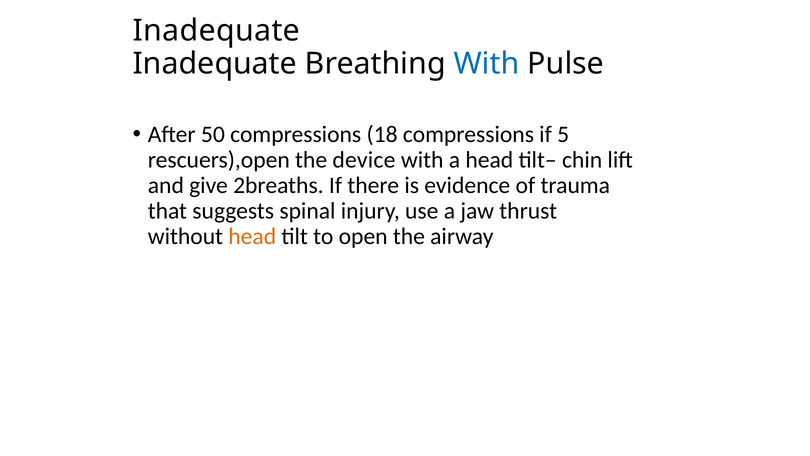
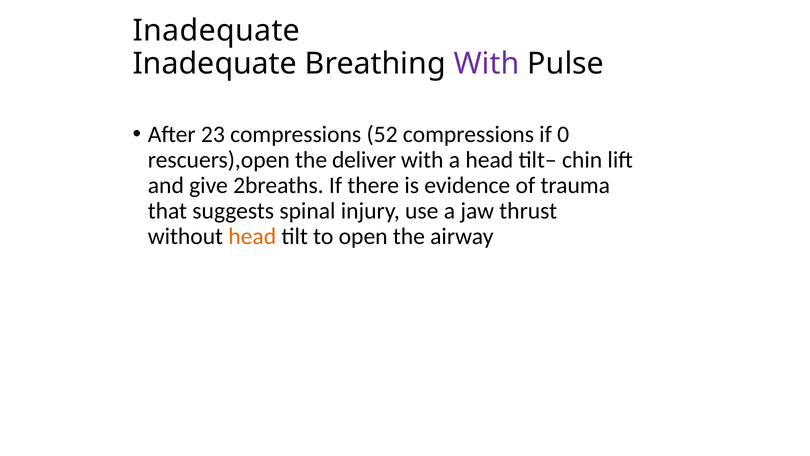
With colour: blue -> purple (487, 63)
50: 50 -> 23 (213, 134)
18: 18 -> 52 (382, 134)
5: 5 -> 0 (563, 134)
device: device -> deliver (364, 160)
